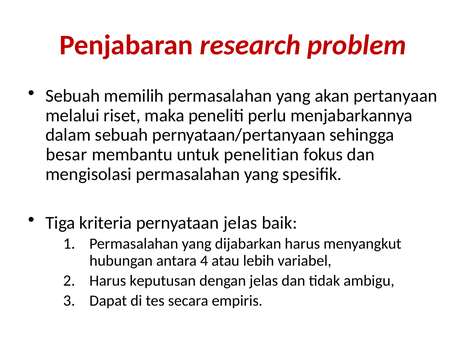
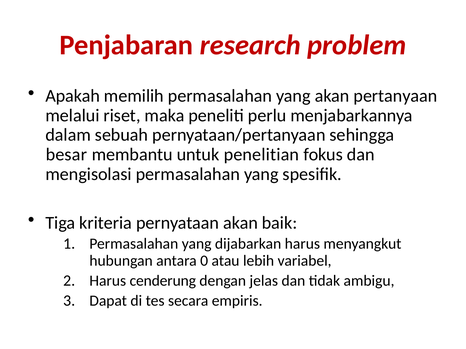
Sebuah: Sebuah -> Apakah (73, 96)
pernyataan jelas: jelas -> akan (241, 223)
4: 4 -> 0 (204, 261)
keputusan: keputusan -> cenderung (163, 281)
